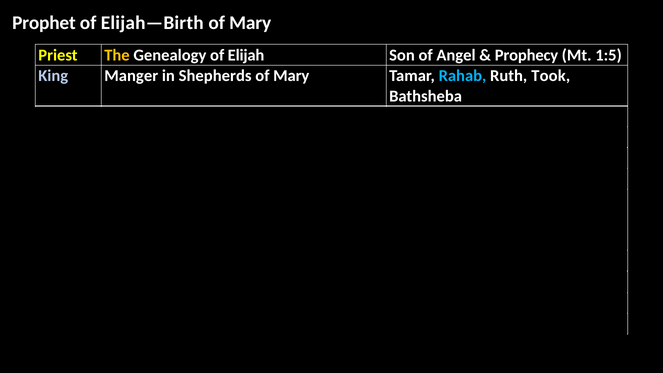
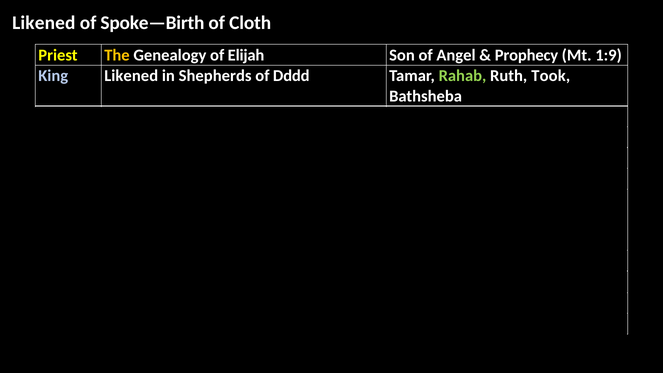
Prophet: Prophet -> Likened (44, 23)
Elijah—Birth: Elijah—Birth -> Spoke—Birth (152, 23)
Mary: Mary -> Cloth (250, 23)
1:5: 1:5 -> 1:9 (609, 55)
King Manger: Manger -> Likened (131, 76)
Mary: Mary -> Dddd (291, 76)
Rahab colour: light blue -> light green (462, 76)
